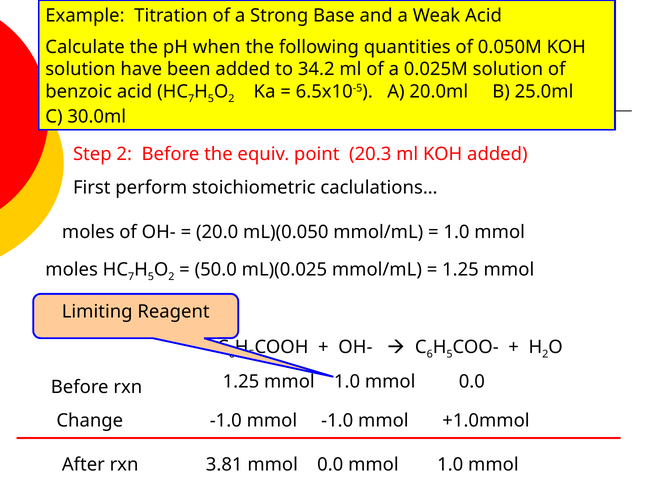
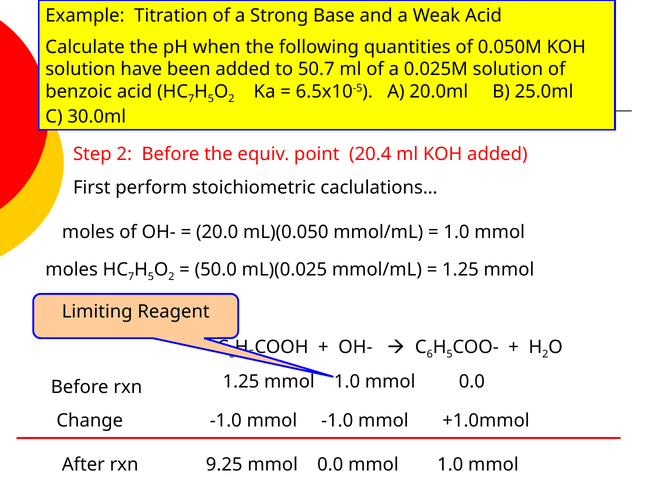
34.2: 34.2 -> 50.7 (316, 69)
20.3: 20.3 -> 20.4 (370, 154)
3.81: 3.81 -> 9.25 (224, 465)
